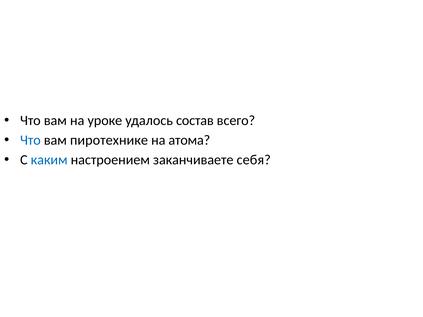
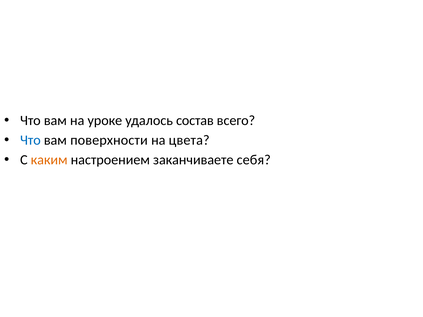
пиротехнике: пиротехнике -> поверхности (109, 140)
атома: атома -> цвета (189, 140)
каким colour: blue -> orange (49, 160)
